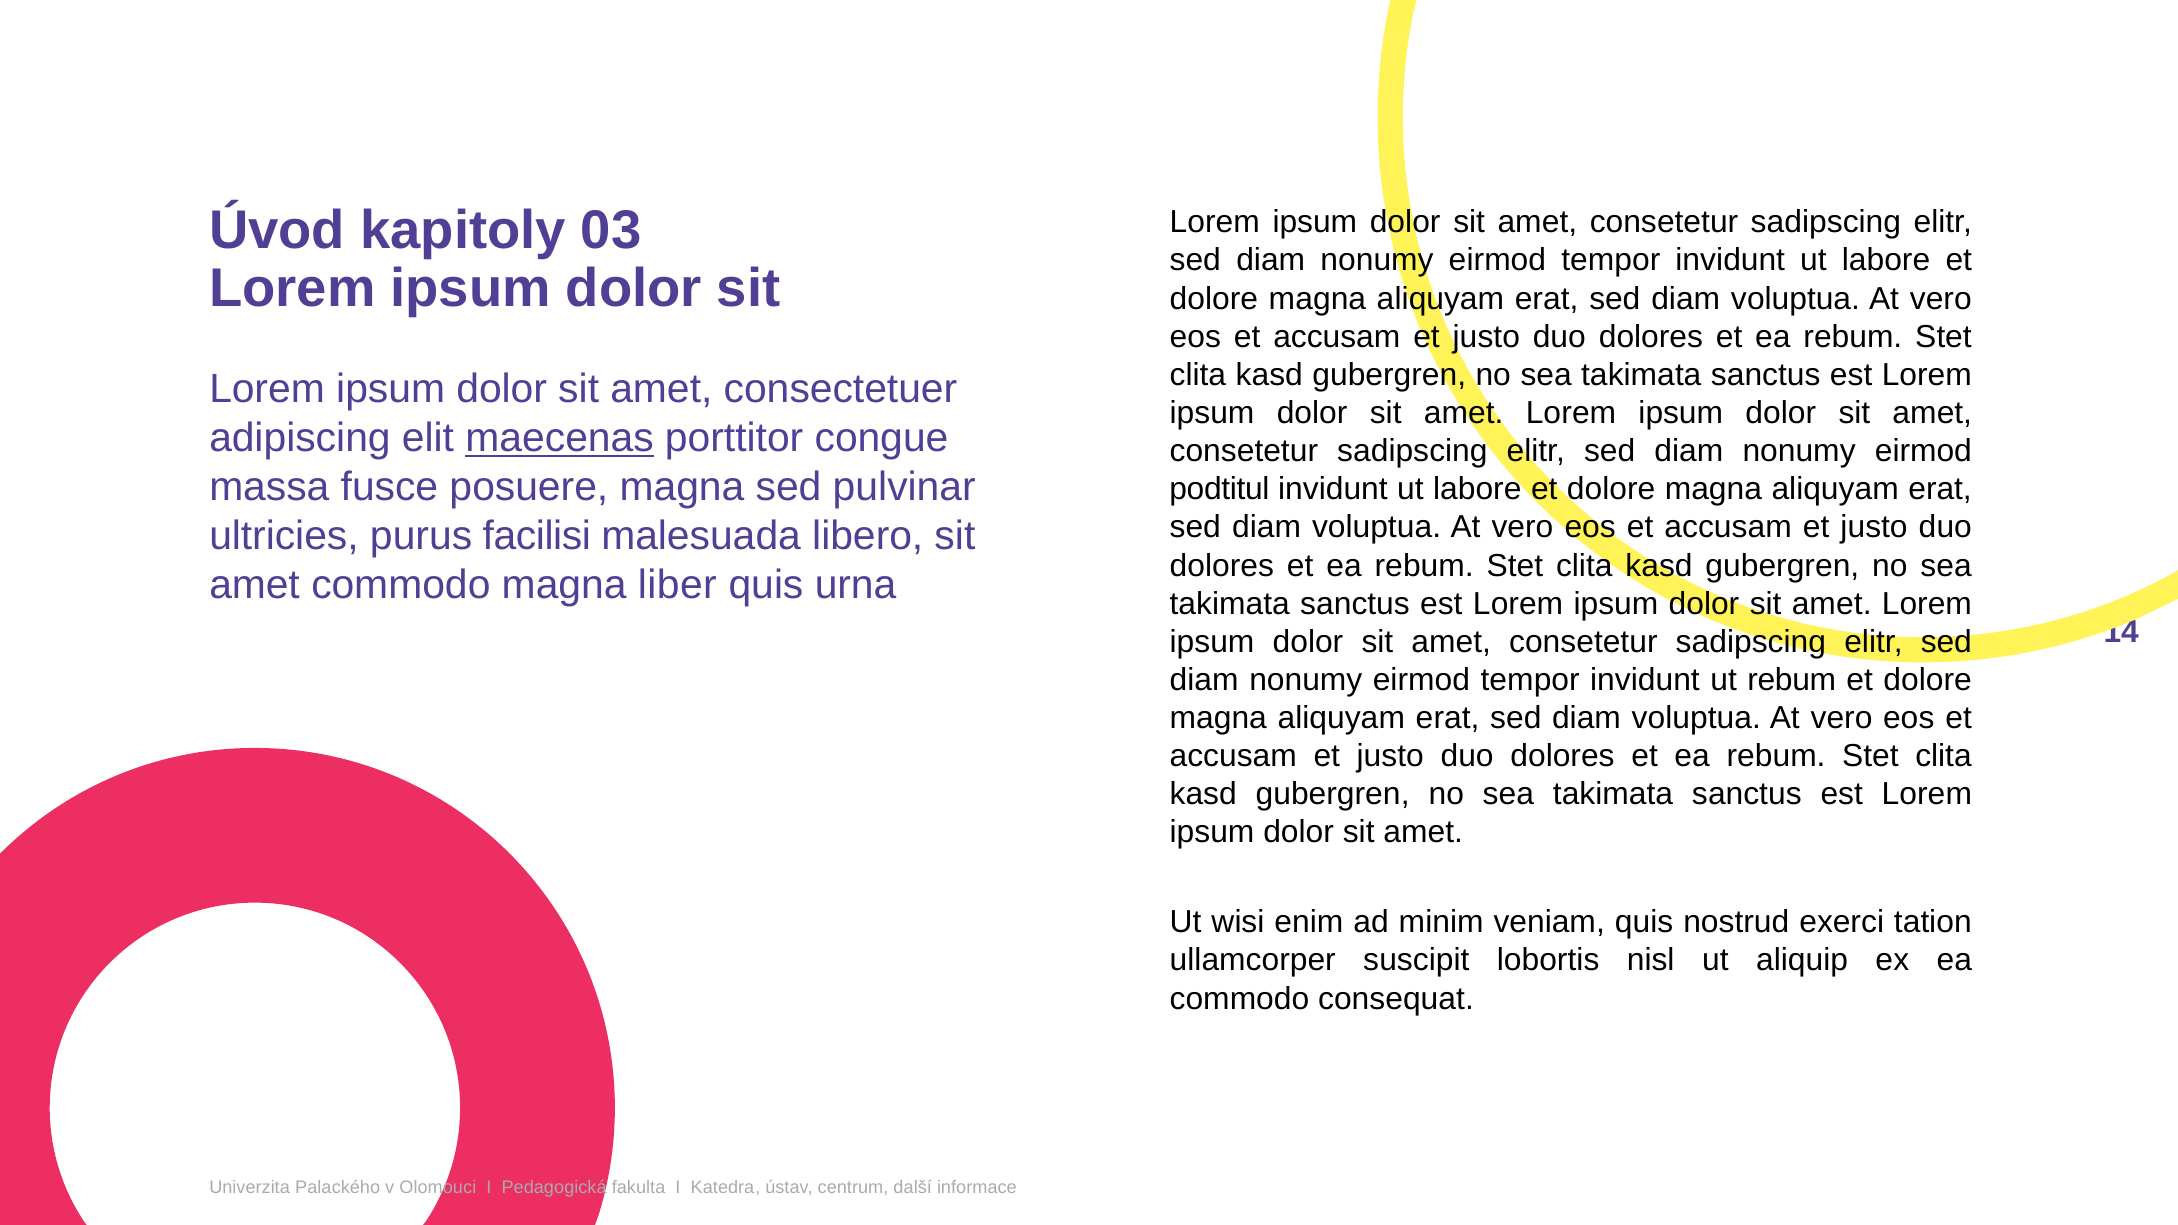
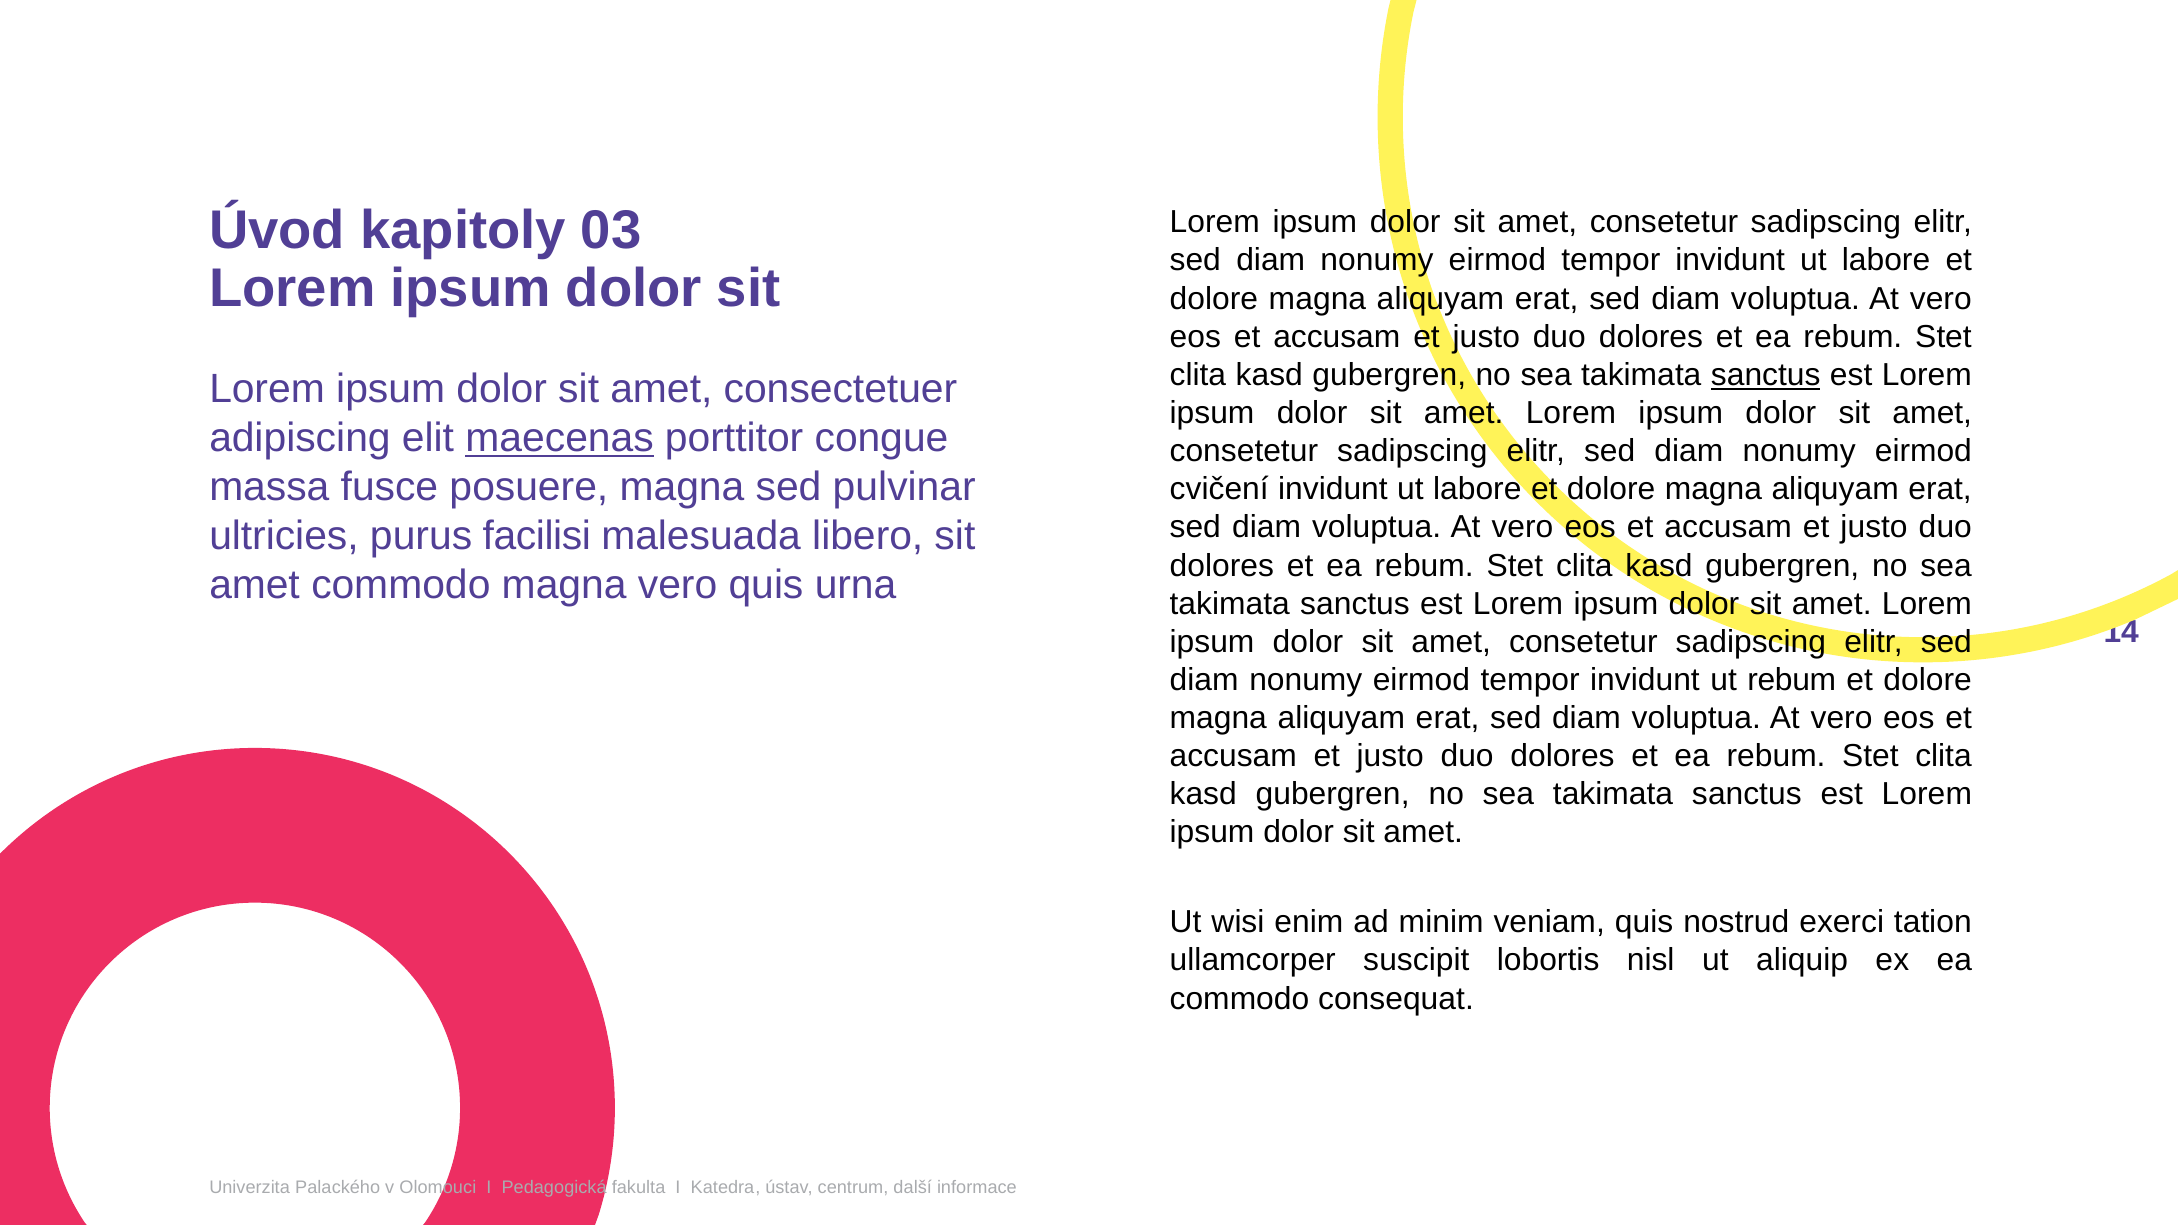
sanctus underline: none -> present (1766, 375)
podtitul: podtitul -> cvičení (1219, 489)
magna liber: liber -> vero (678, 585)
